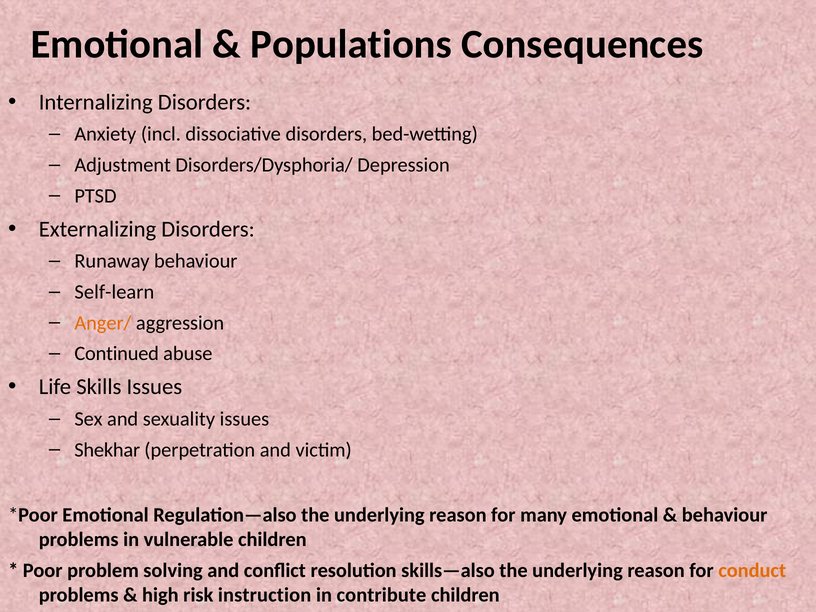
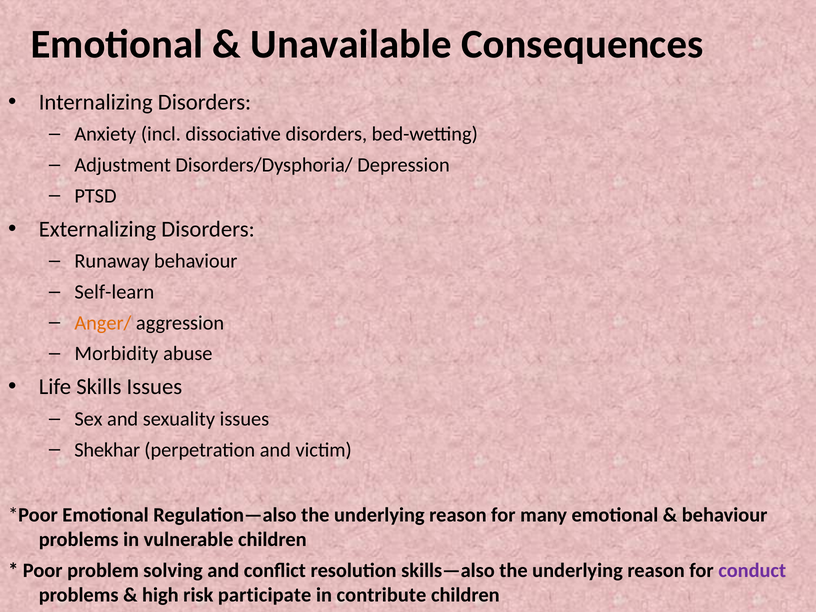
Populations: Populations -> Unavailable (351, 44)
Continued: Continued -> Morbidity (116, 354)
conduct colour: orange -> purple (752, 571)
instruction: instruction -> participate (265, 595)
